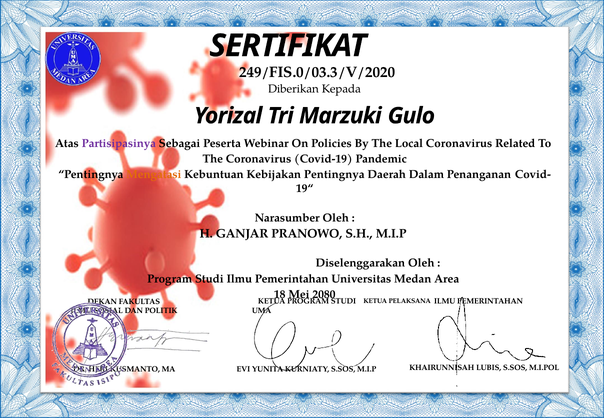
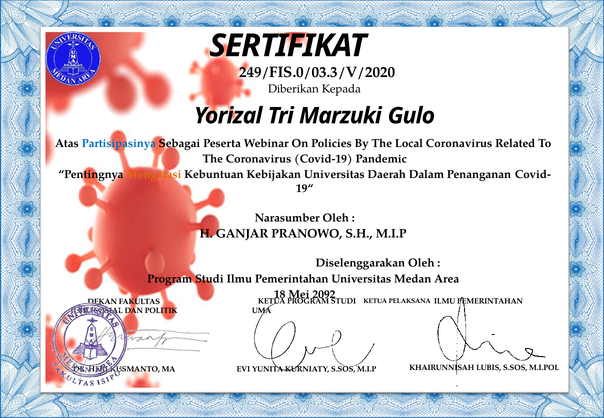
Partisipasinya colour: purple -> blue (119, 143)
Kebijakan Pentingnya: Pentingnya -> Universitas (334, 175)
2080: 2080 -> 2092 (324, 295)
